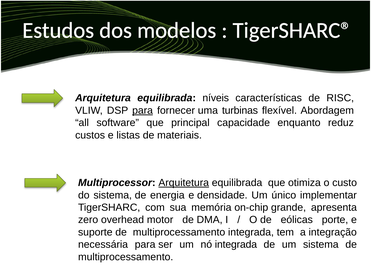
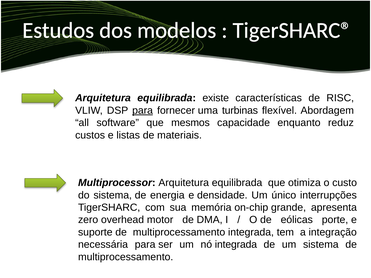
níveis: níveis -> existe (216, 98)
principal: principal -> mesmos (190, 123)
Arquitetura underline: present -> none (184, 183)
implementar: implementar -> interrupções (328, 195)
